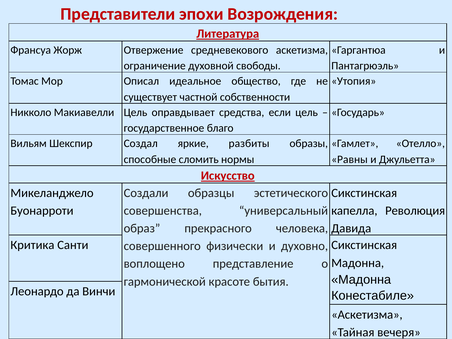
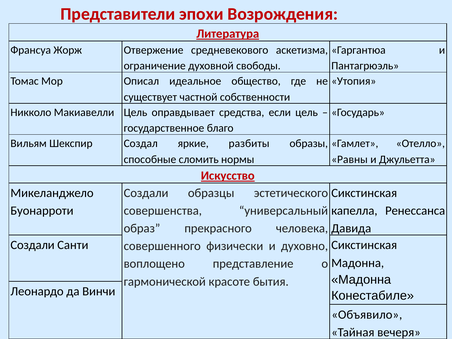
Революция: Революция -> Ренессанса (415, 211)
Критика: Критика -> Создали (33, 245)
Аскетизма: Аскетизма -> Объявило (367, 315)
